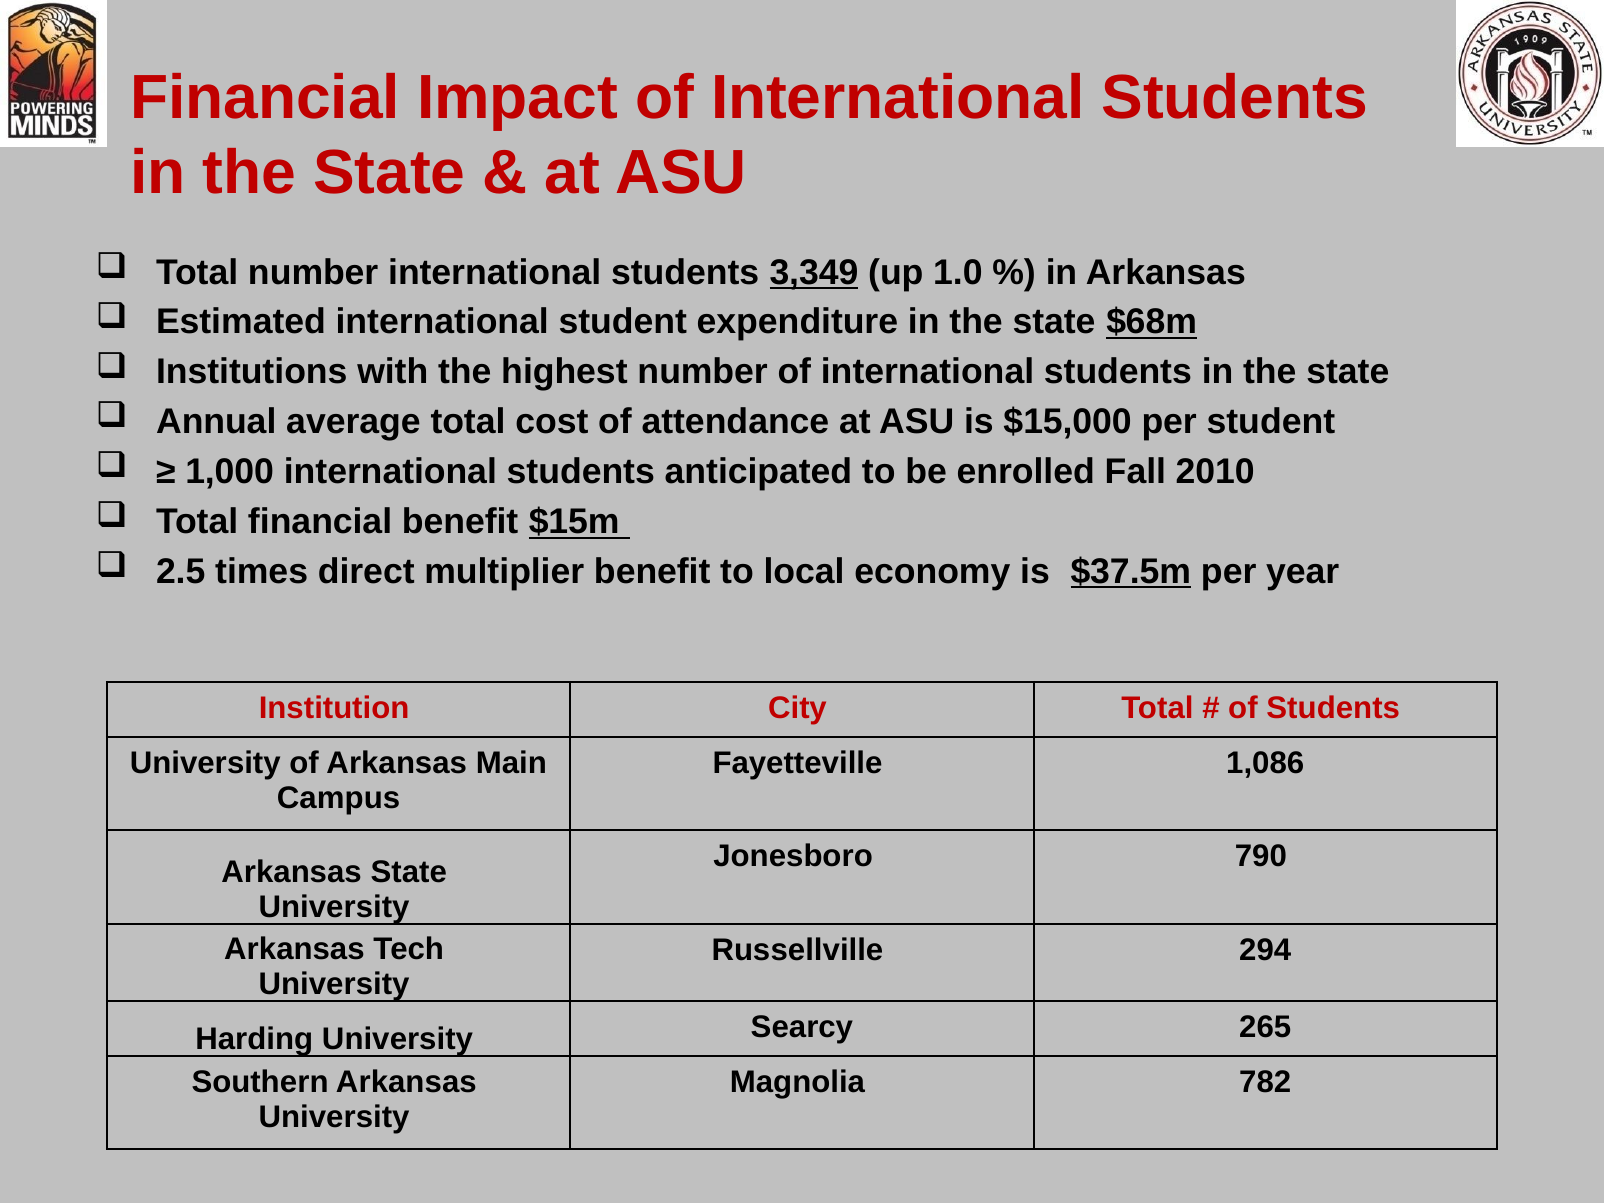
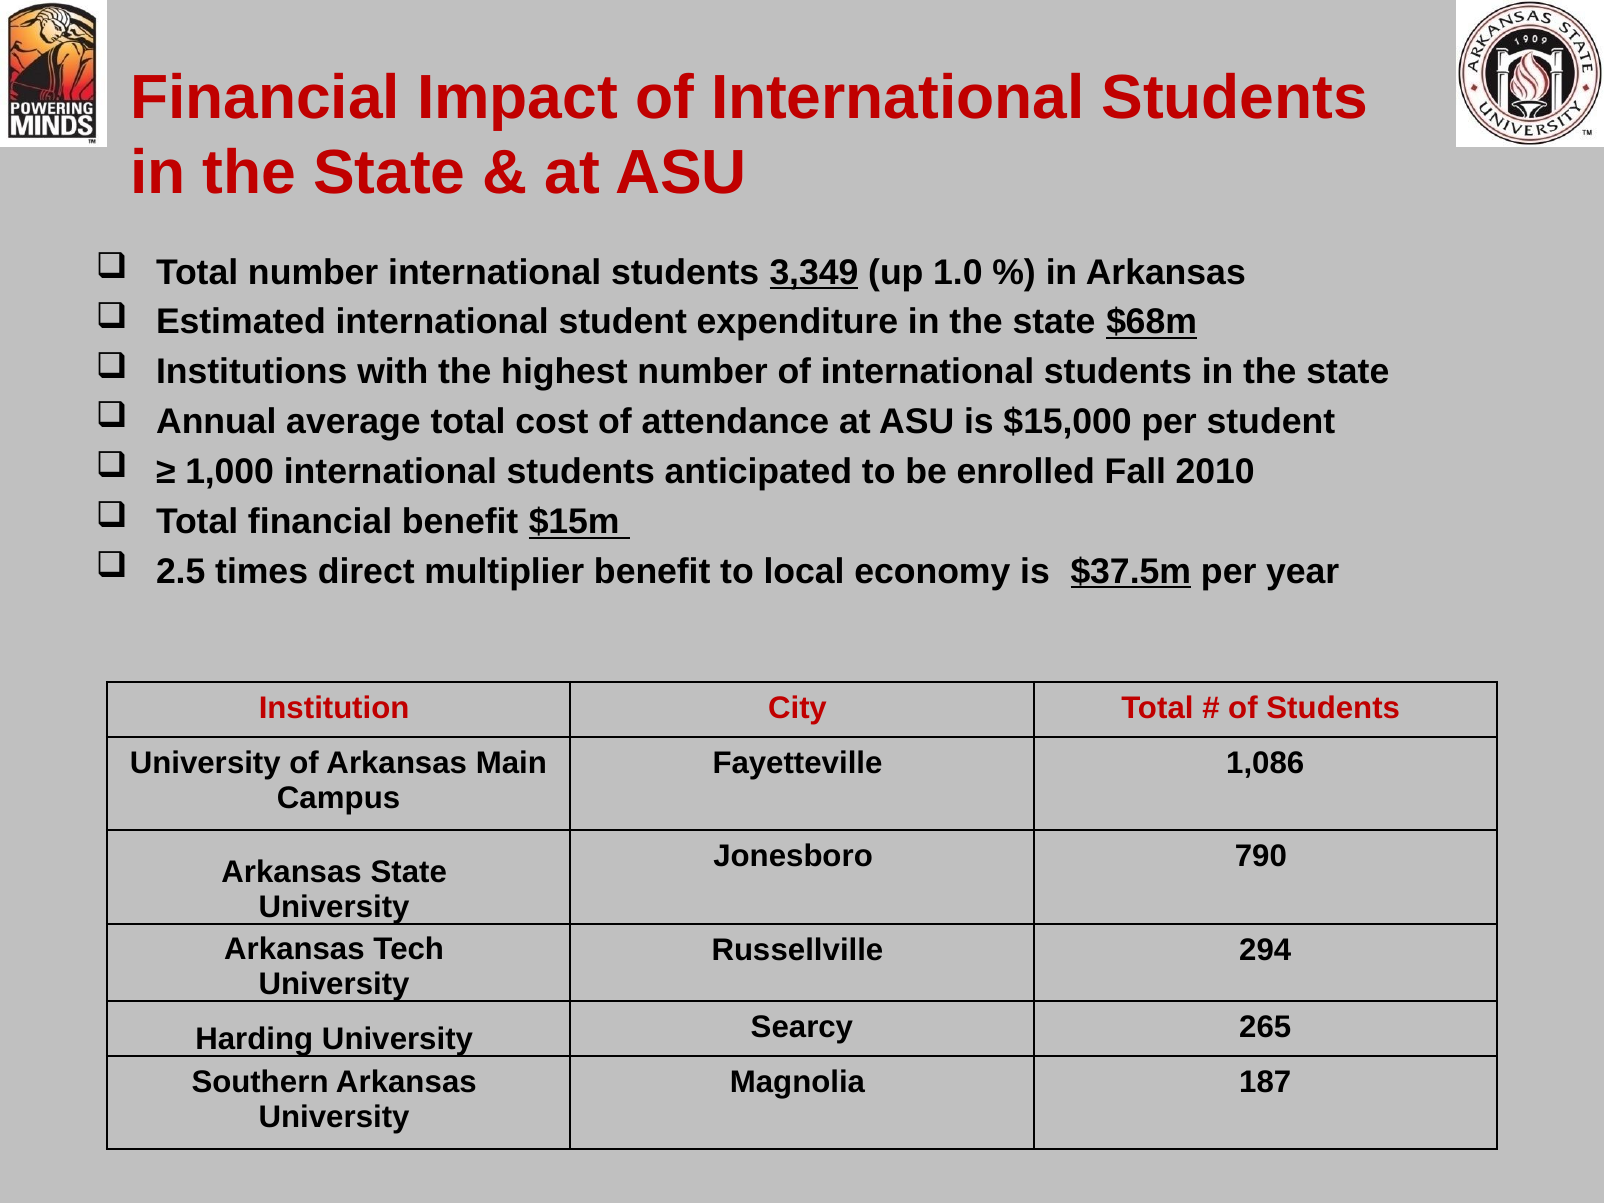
782: 782 -> 187 (1265, 1082)
